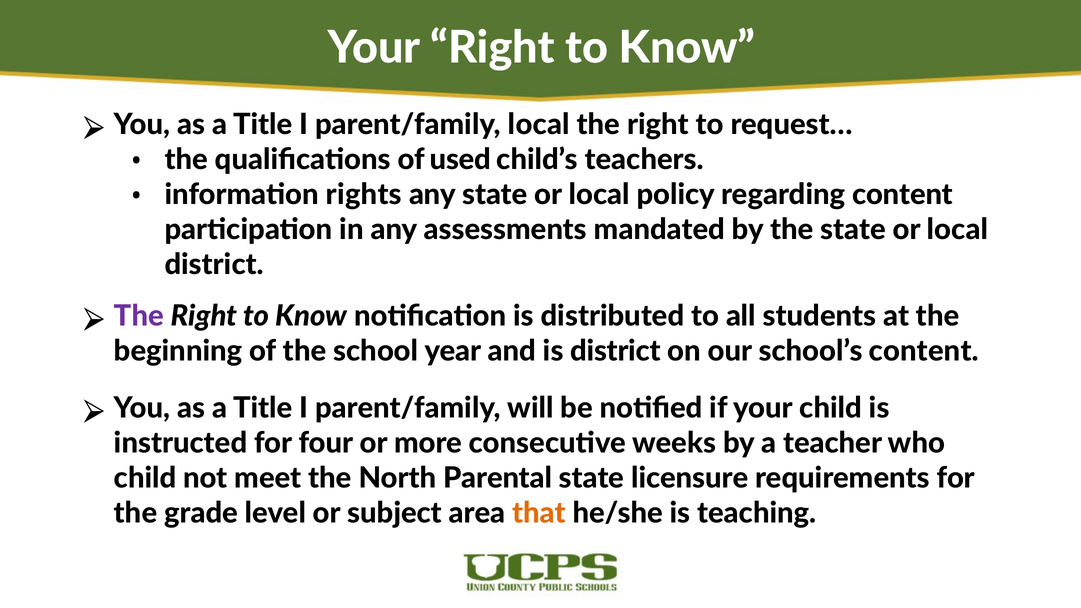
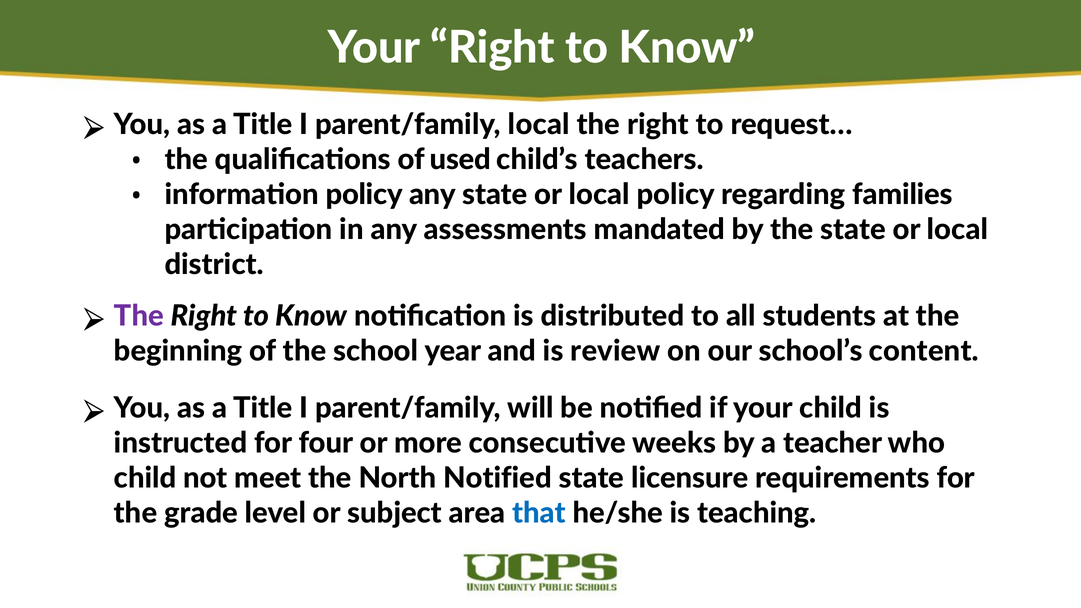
information rights: rights -> policy (364, 195)
regarding content: content -> families (903, 195)
is district: district -> review (615, 351)
North Parental: Parental -> Notified (498, 478)
that colour: orange -> blue (539, 513)
